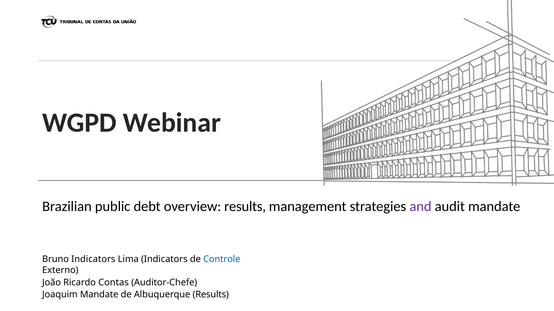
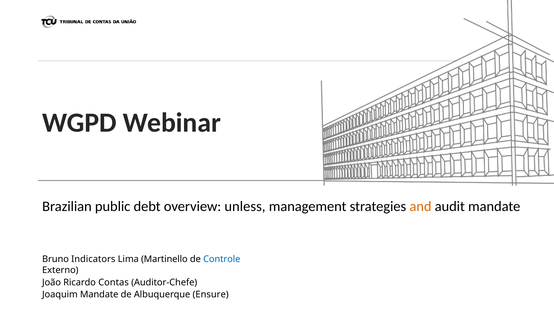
overview results: results -> unless (245, 207)
and colour: purple -> orange (420, 207)
Lima Indicators: Indicators -> Martinello (164, 260)
Albuquerque Results: Results -> Ensure (211, 295)
